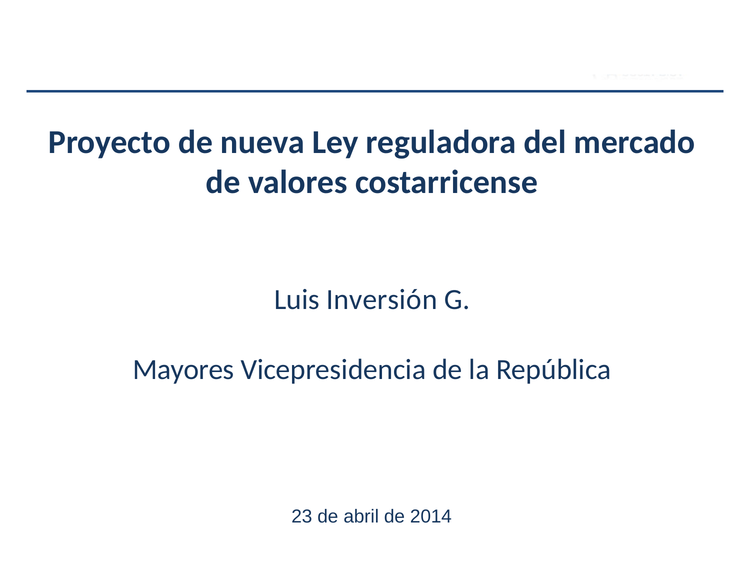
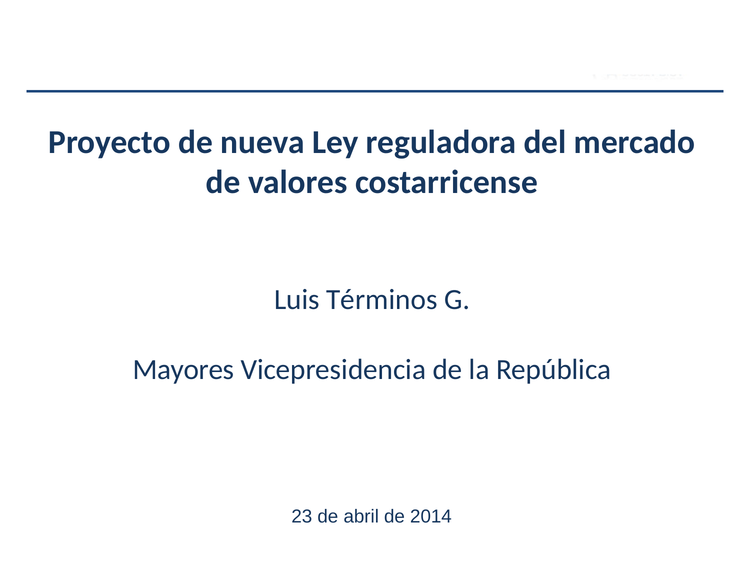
Inversión: Inversión -> Términos (382, 299)
